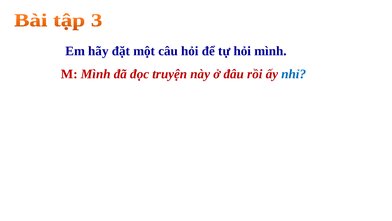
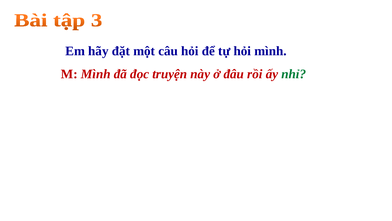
nhỉ colour: blue -> green (294, 74)
